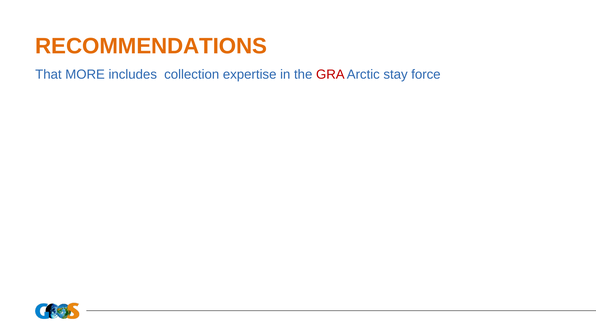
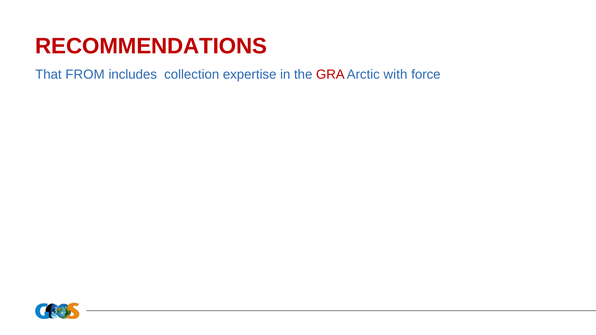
RECOMMENDATIONS colour: orange -> red (151, 46)
MORE: MORE -> FROM (85, 75)
stay: stay -> with (395, 75)
